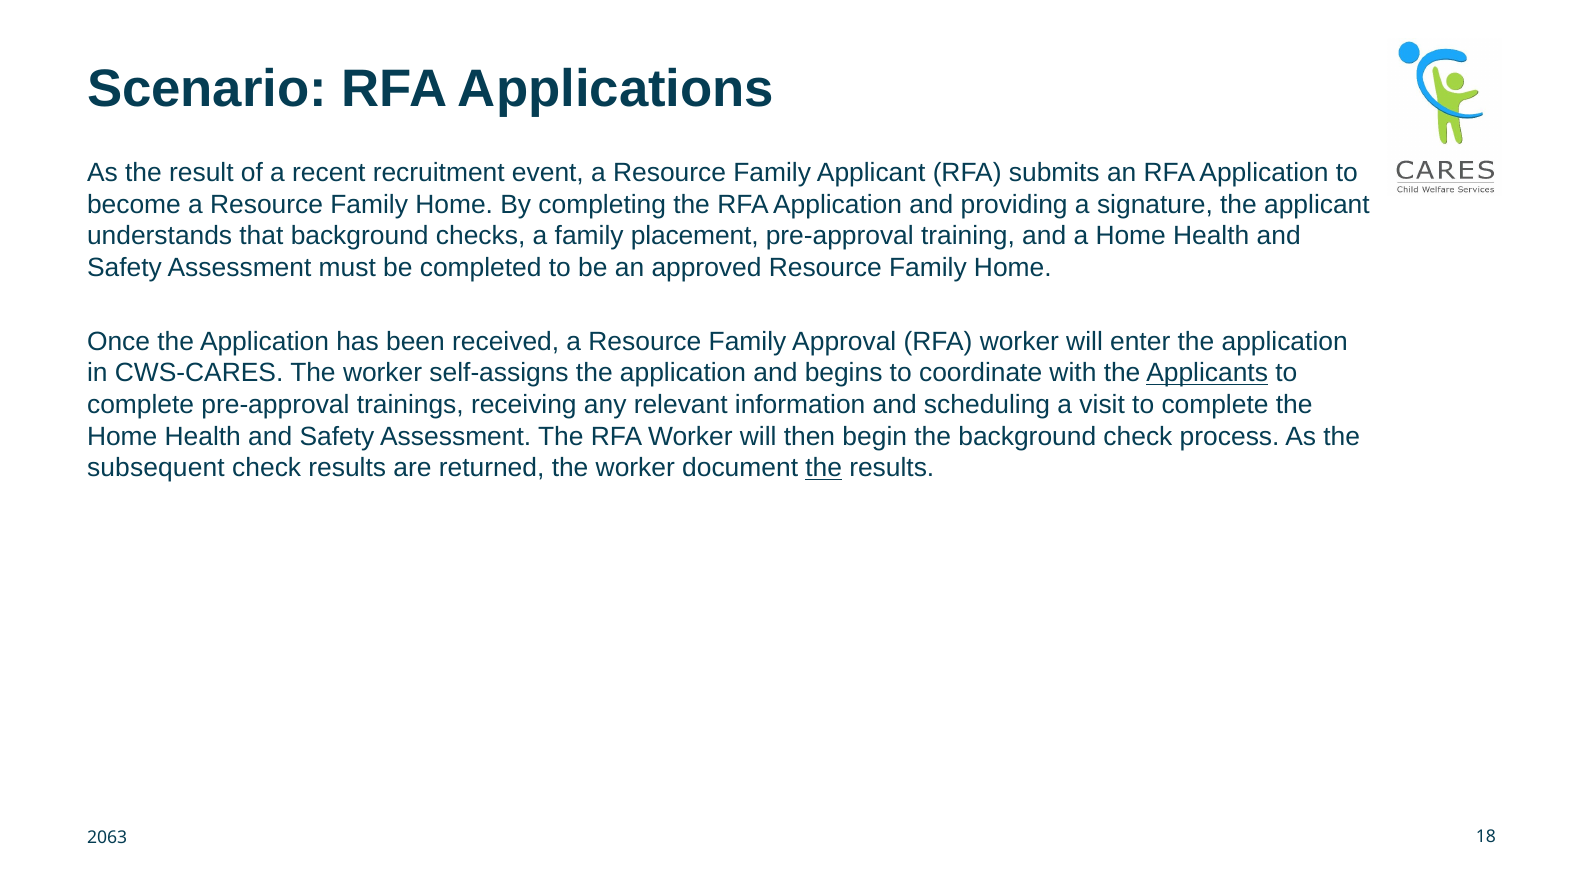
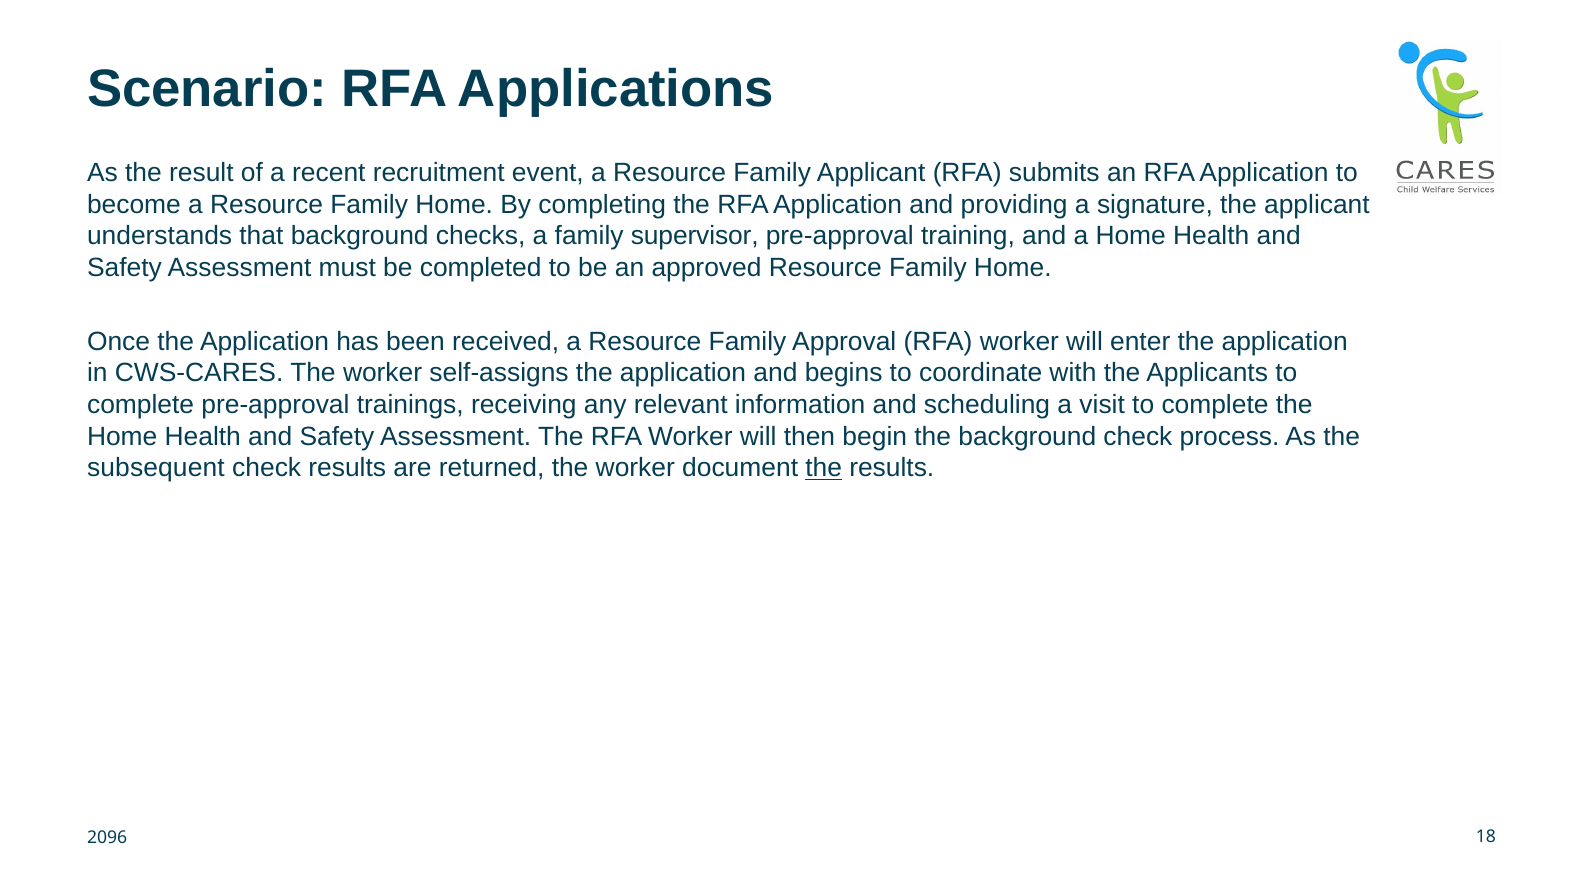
placement: placement -> supervisor (695, 236)
Applicants underline: present -> none (1207, 373)
2063: 2063 -> 2096 (107, 838)
